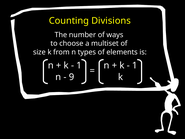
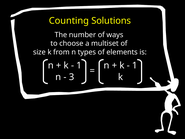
Divisions: Divisions -> Solutions (111, 21)
9: 9 -> 3 (72, 77)
